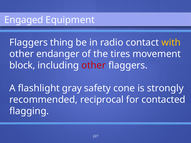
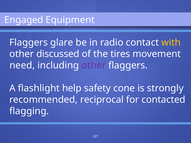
thing: thing -> glare (62, 43)
endanger: endanger -> discussed (58, 54)
block: block -> need (22, 65)
other colour: red -> purple (94, 65)
gray: gray -> help (72, 88)
